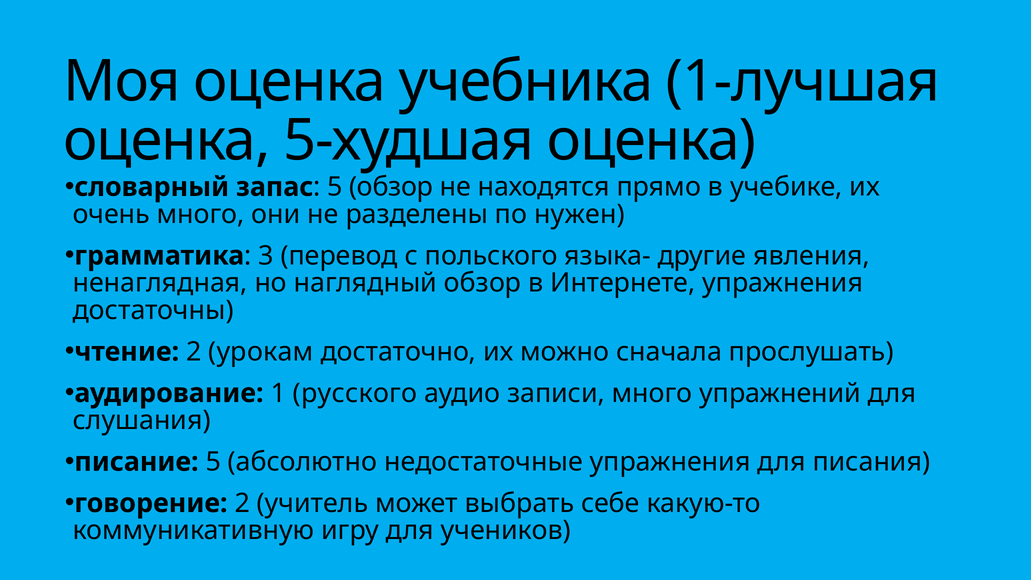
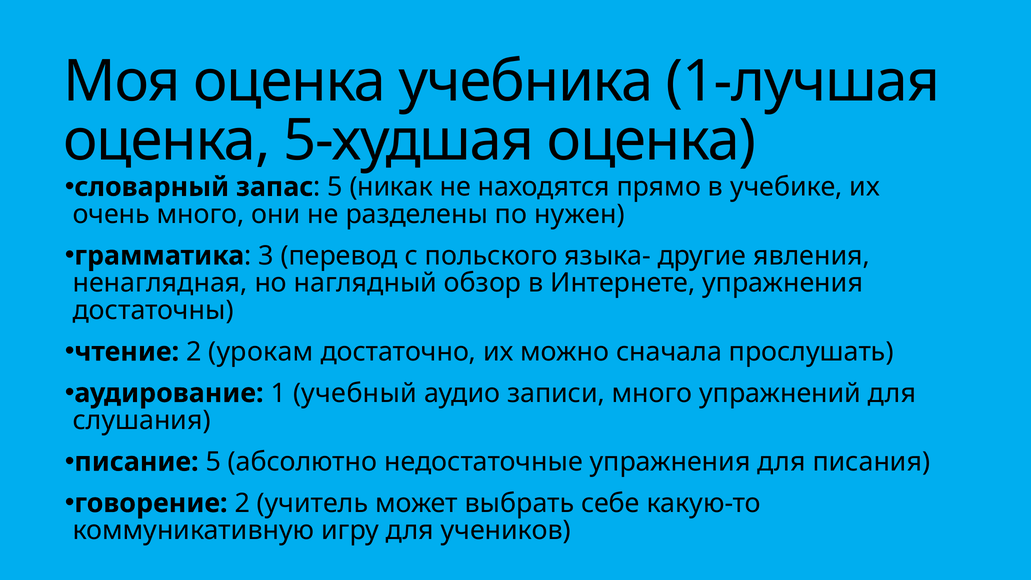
5 обзор: обзор -> никак (391, 187)
русского: русского -> учебный (355, 393)
